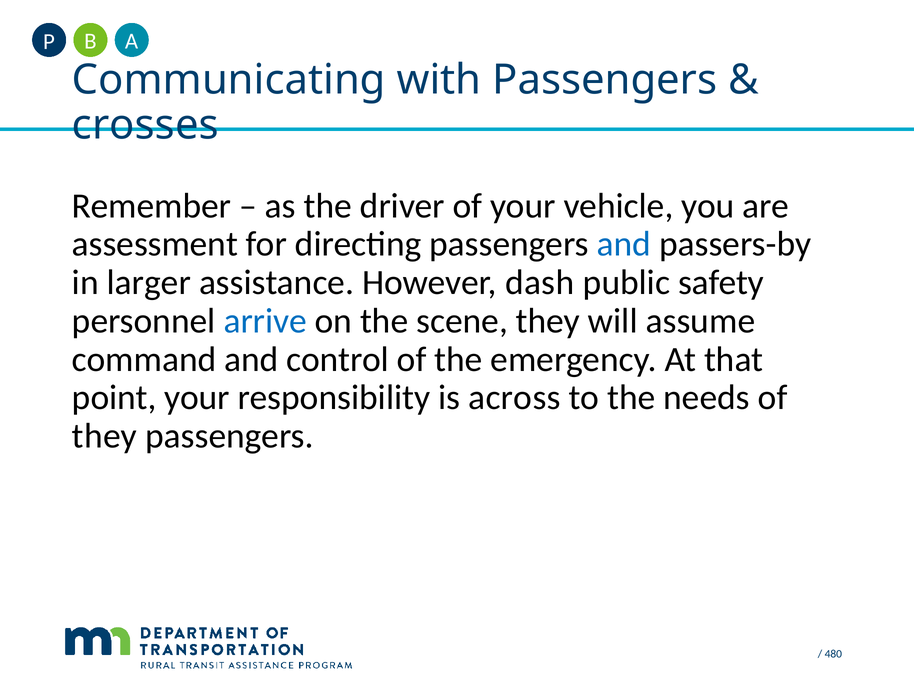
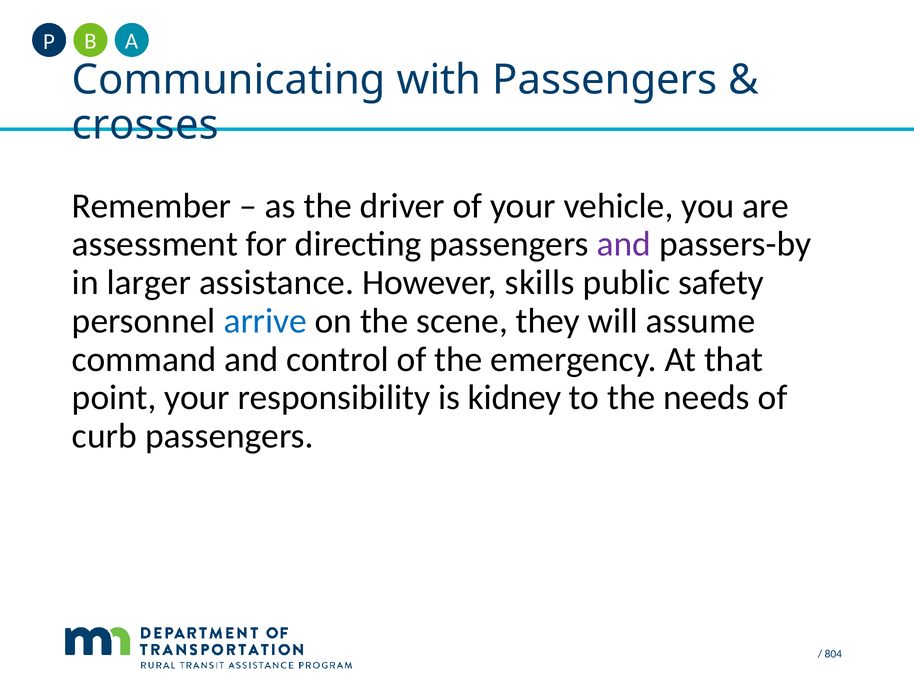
and colour: blue -> purple (624, 244)
dash: dash -> skills (540, 283)
across: across -> kidney (515, 398)
they: they -> curb (105, 436)
480: 480 -> 804 (833, 654)
